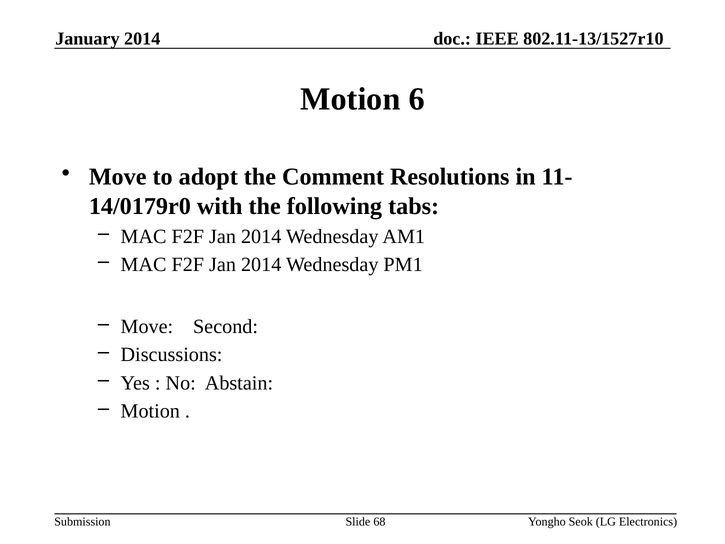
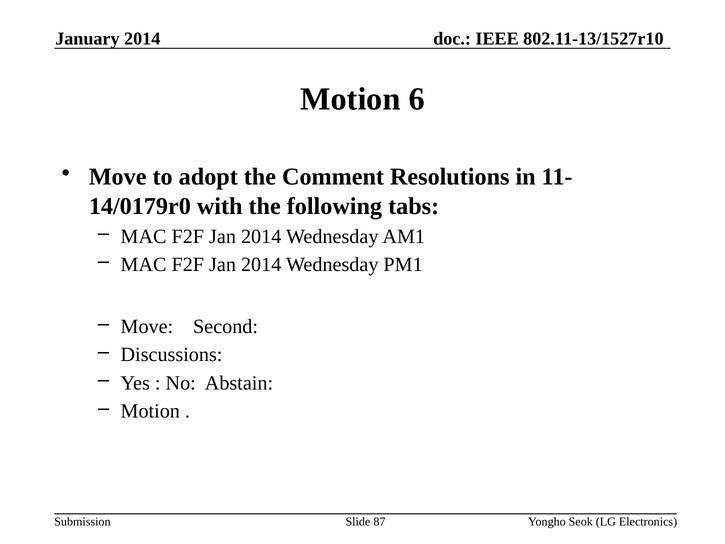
68: 68 -> 87 (379, 521)
